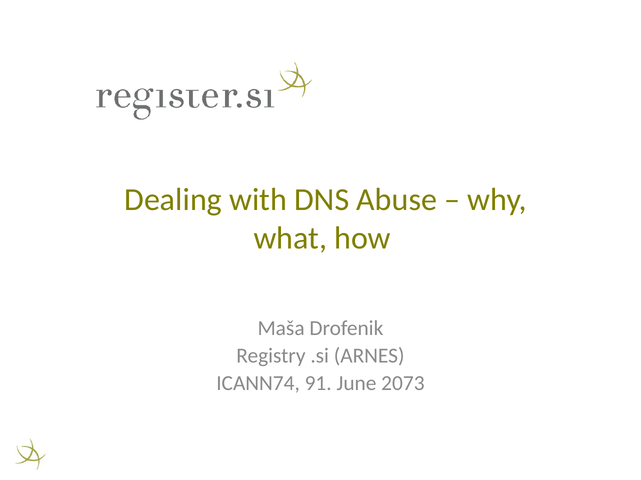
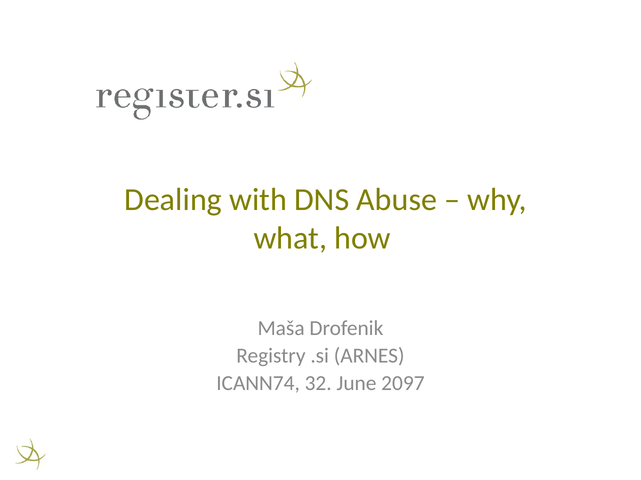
91: 91 -> 32 (318, 384)
2073: 2073 -> 2097 (403, 384)
